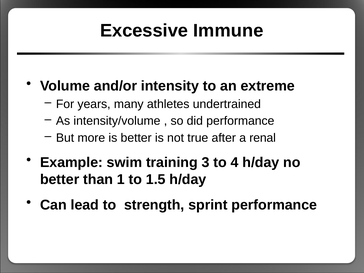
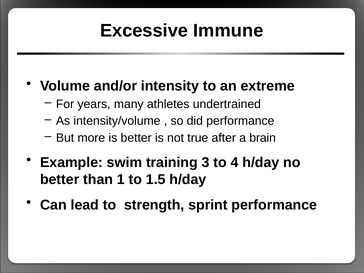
renal: renal -> brain (263, 138)
